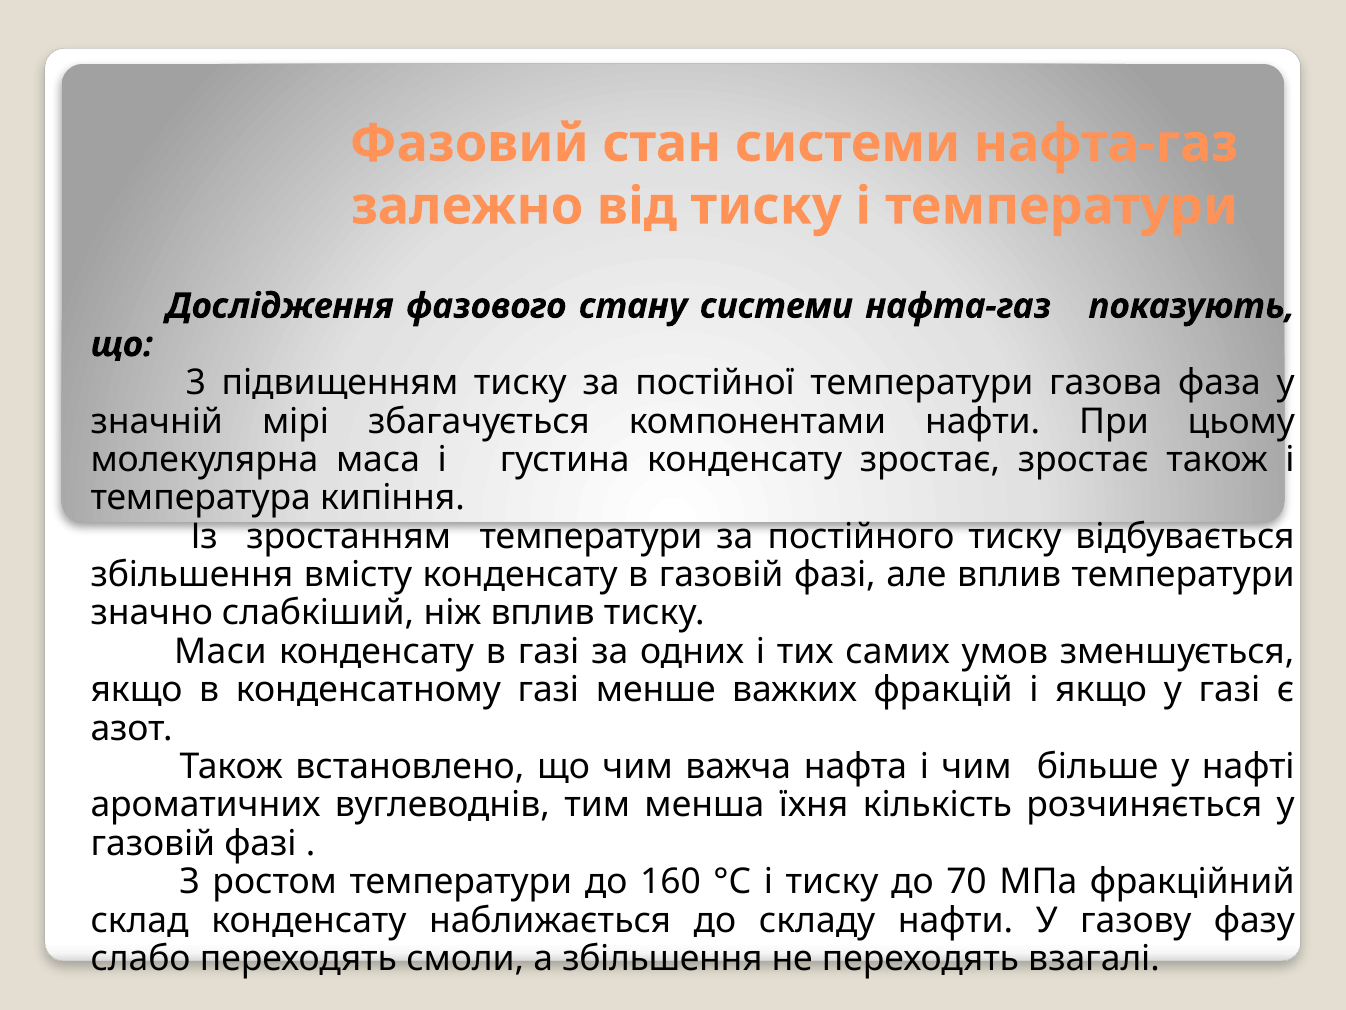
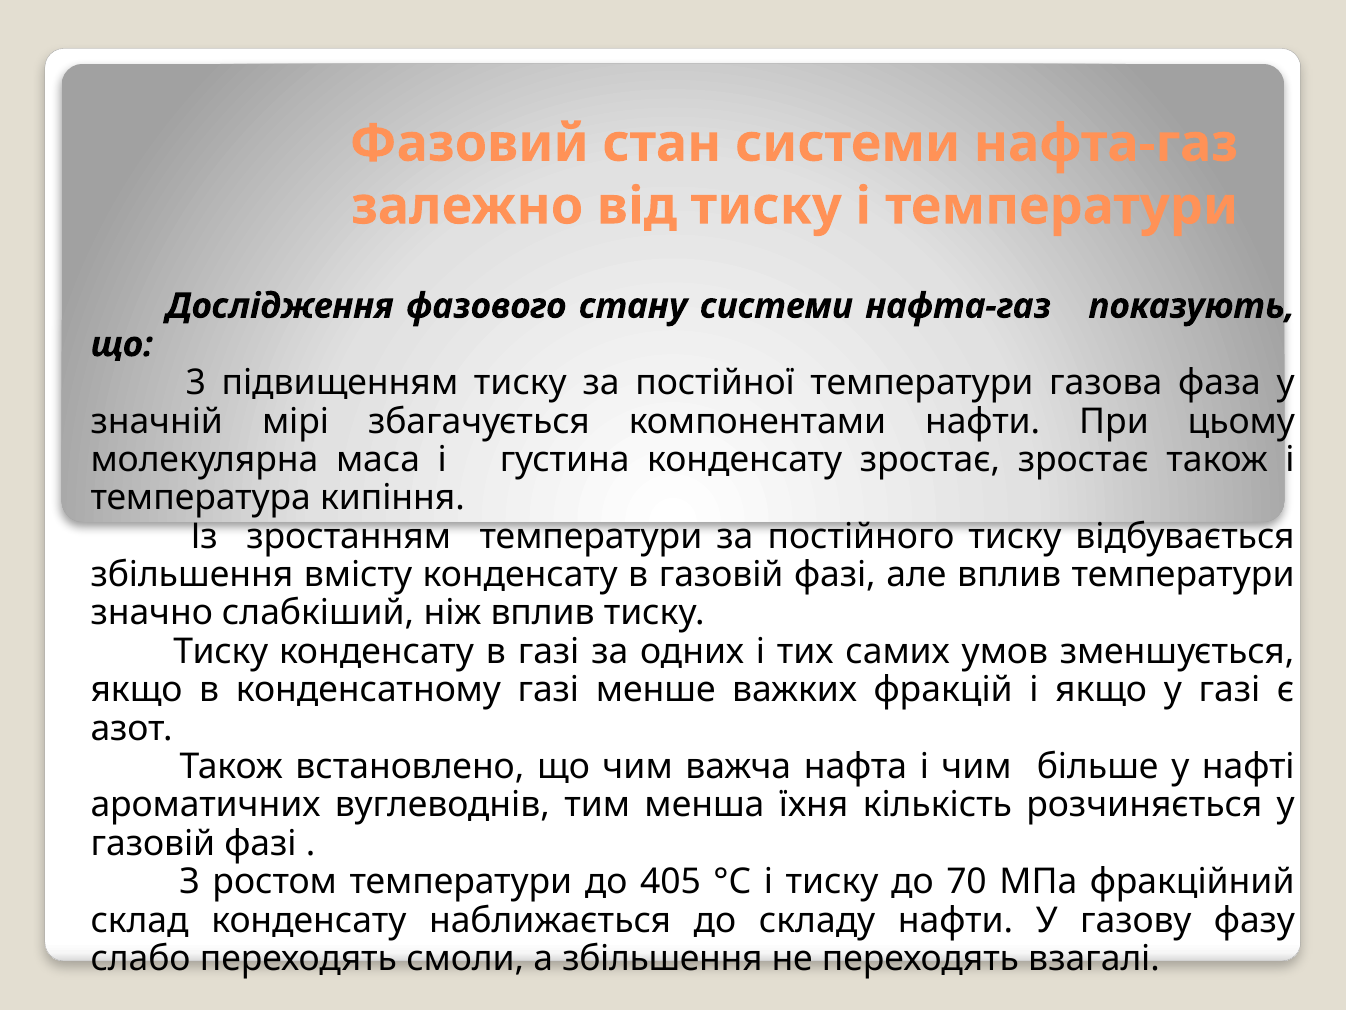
Маси: Маси -> Тиску (221, 651)
160: 160 -> 405 (670, 881)
